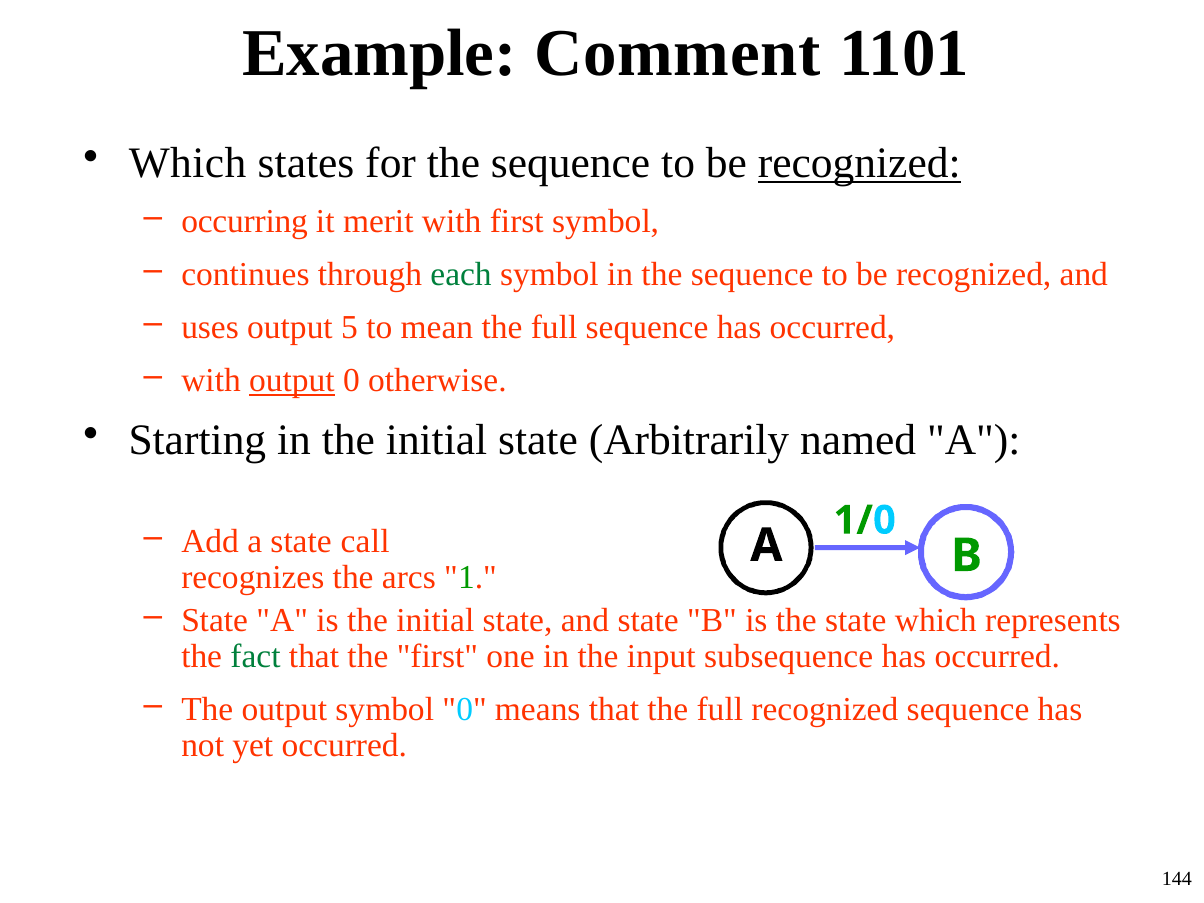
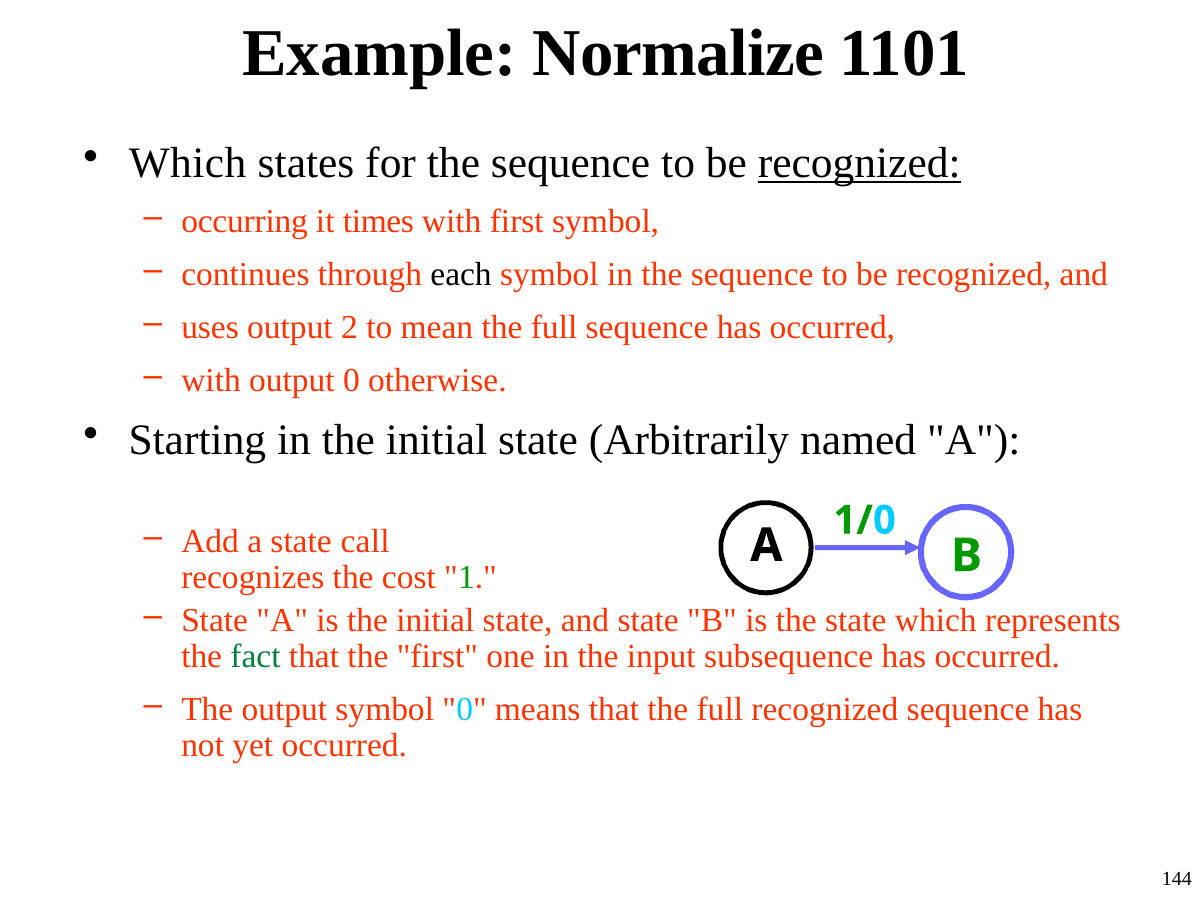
Comment: Comment -> Normalize (678, 53)
merit: merit -> times (378, 222)
each colour: green -> black (461, 275)
5: 5 -> 2 (349, 327)
output underline: present -> none (292, 380)
arcs: arcs -> cost (409, 578)
